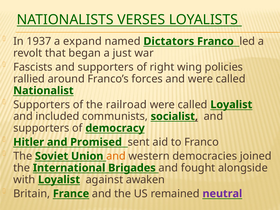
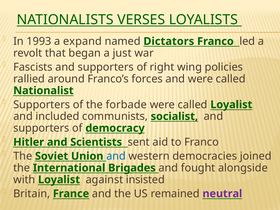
1937: 1937 -> 1993 (39, 41)
railroad: railroad -> forbade (126, 105)
Promised: Promised -> Scientists (96, 142)
and colour: orange -> blue (116, 156)
awaken: awaken -> insisted (145, 180)
